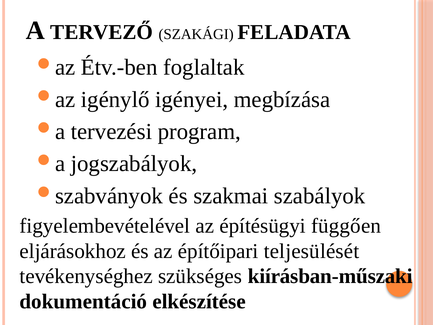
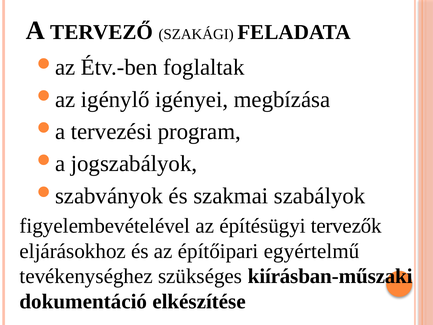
függően: függően -> tervezők (346, 226)
teljesülését: teljesülését -> egyértelmű (312, 251)
